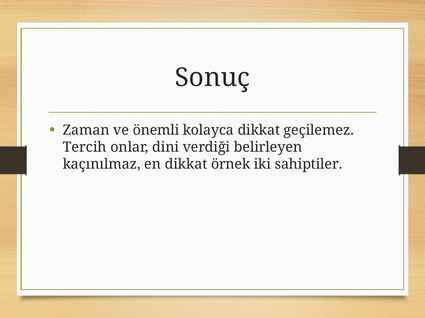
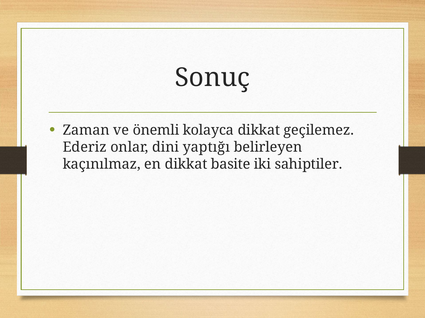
Tercih: Tercih -> Ederiz (85, 147)
verdiği: verdiği -> yaptığı (206, 147)
örnek: örnek -> basite (231, 164)
